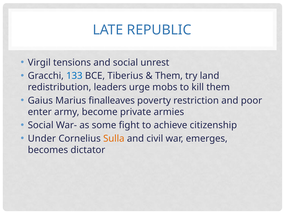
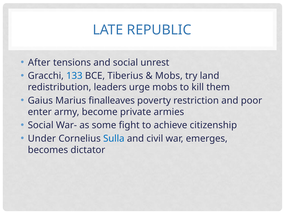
Virgil: Virgil -> After (39, 62)
Them: Them -> Mobs (169, 76)
Sulla colour: orange -> blue (114, 138)
